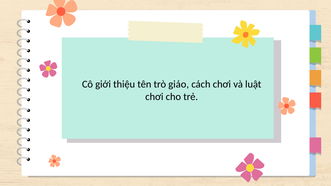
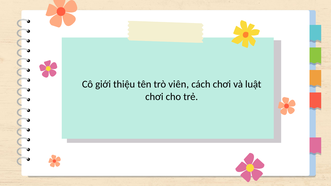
giáo: giáo -> viên (179, 84)
